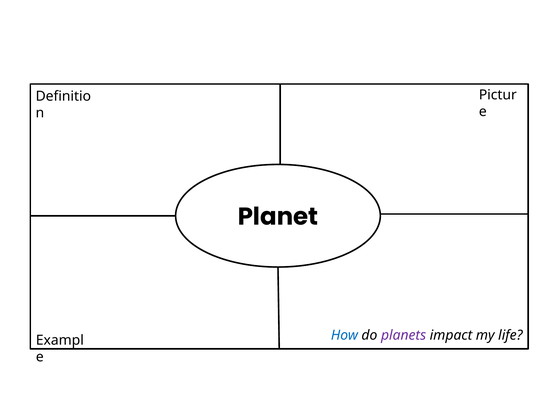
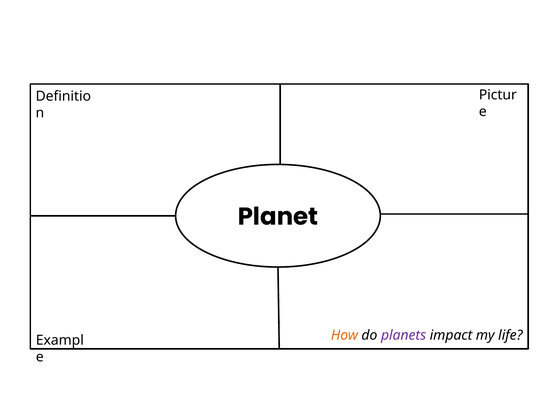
How colour: blue -> orange (344, 335)
